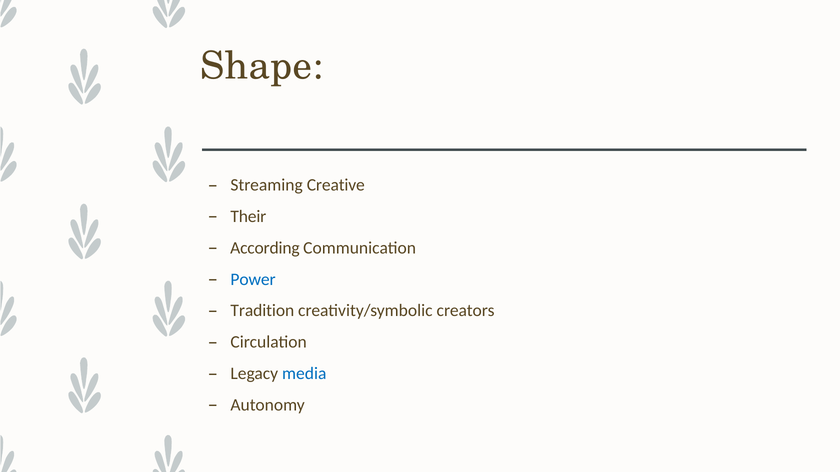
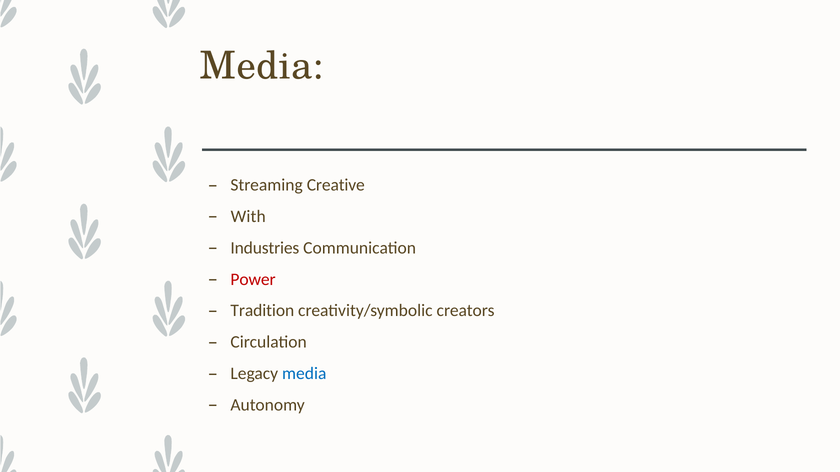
Shape: Shape -> Media (262, 66)
Their: Their -> With (248, 217)
According: According -> Industries (265, 248)
Power colour: blue -> red (253, 280)
